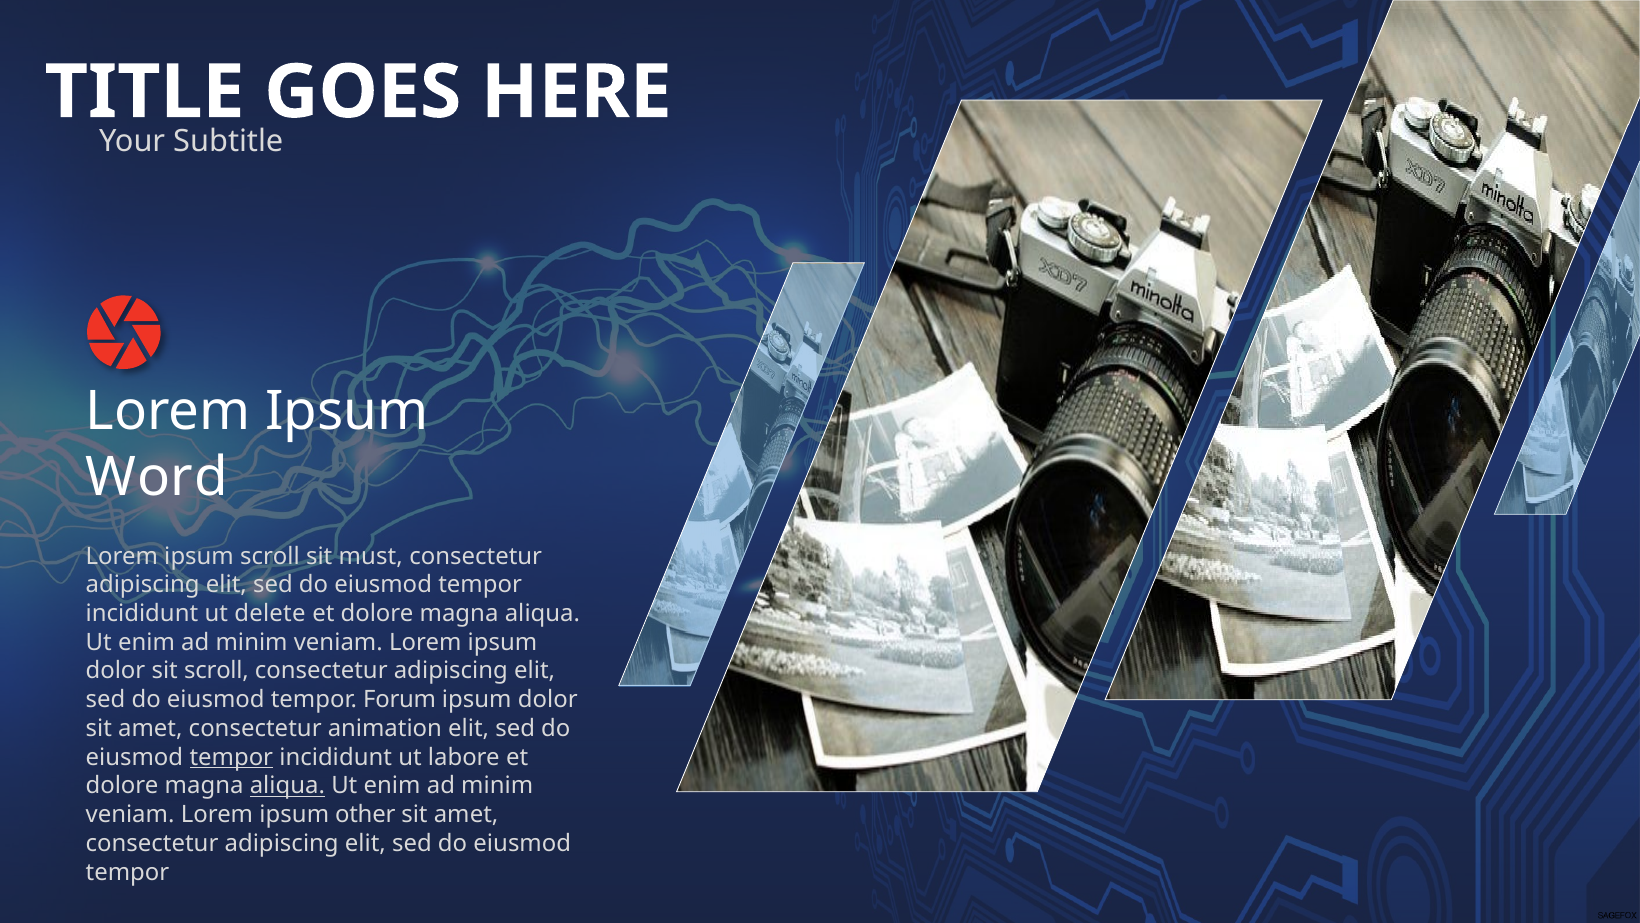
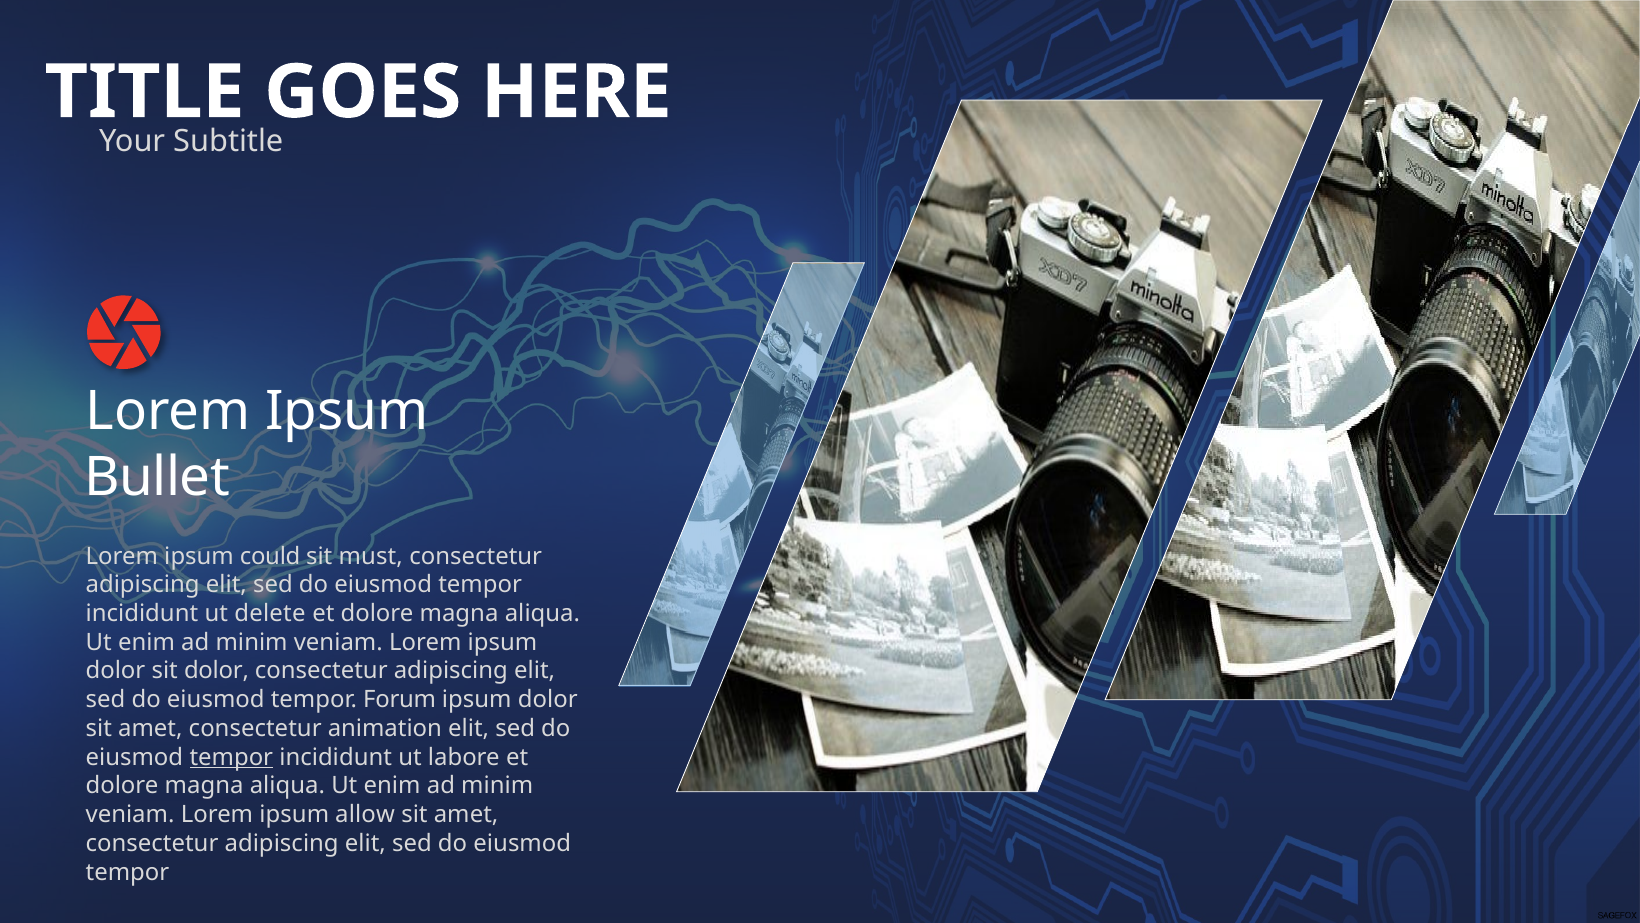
Word: Word -> Bullet (157, 477)
ipsum scroll: scroll -> could (270, 556)
sit scroll: scroll -> dolor (216, 671)
aliqua underline: present -> none (287, 786)
other: other -> allow (365, 814)
